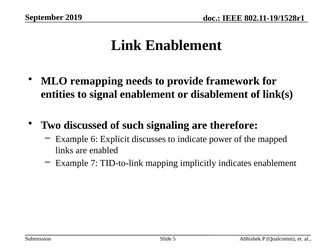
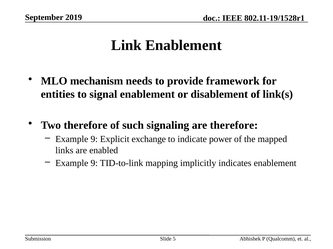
remapping: remapping -> mechanism (97, 81)
Two discussed: discussed -> therefore (86, 126)
6: 6 -> 9 (94, 140)
discusses: discusses -> exchange (149, 140)
7: 7 -> 9 (94, 164)
